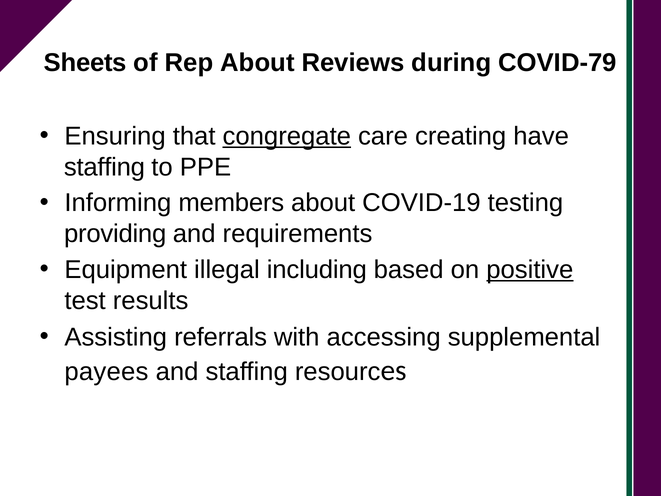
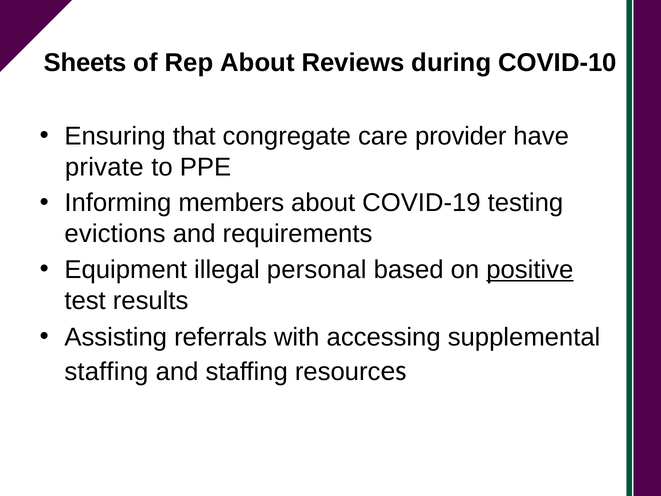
COVID-79: COVID-79 -> COVID-10 (557, 63)
congregate underline: present -> none (287, 136)
creating: creating -> provider (461, 136)
staffing: staffing -> private (104, 167)
providing: providing -> evictions (115, 234)
including: including -> personal (317, 270)
payees: payees -> staffing (106, 372)
